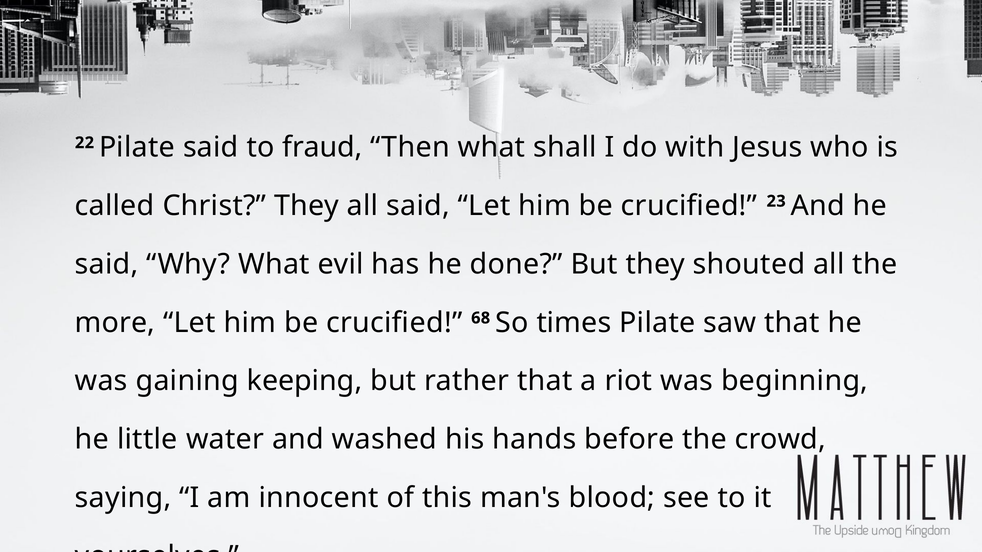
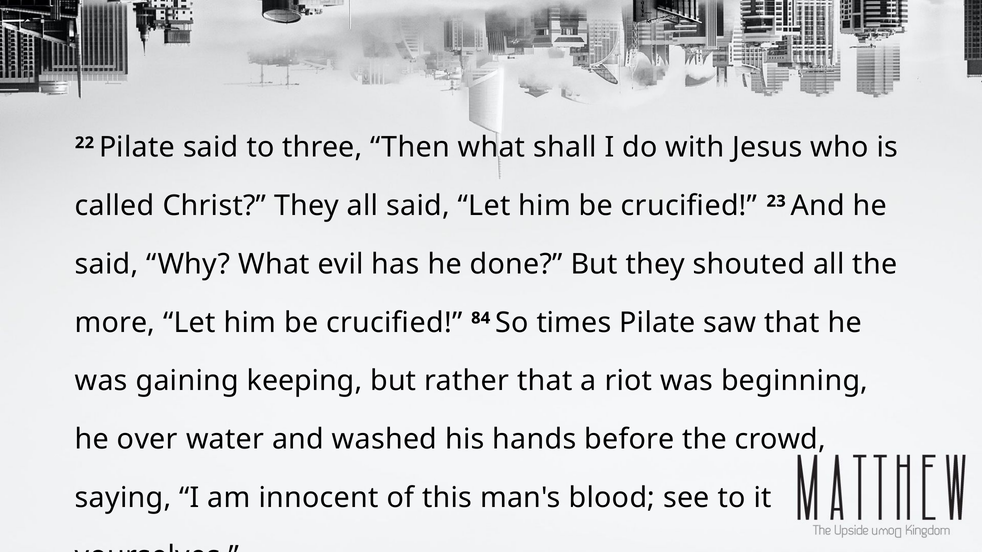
fraud: fraud -> three (322, 147)
68: 68 -> 84 (481, 318)
little: little -> over (147, 440)
